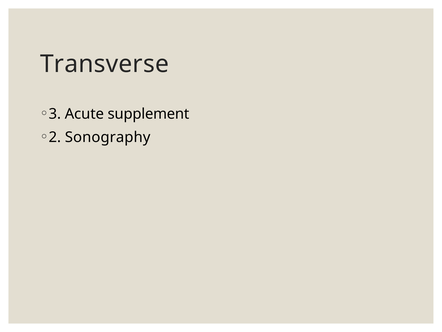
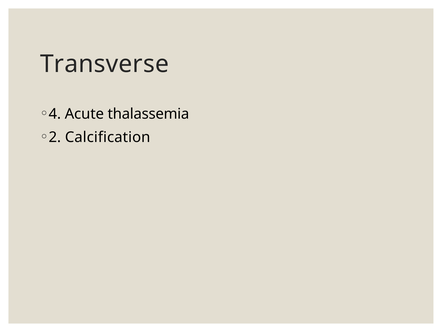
3: 3 -> 4 (55, 114)
supplement: supplement -> thalassemia (148, 114)
Sonography: Sonography -> Calcification (108, 137)
